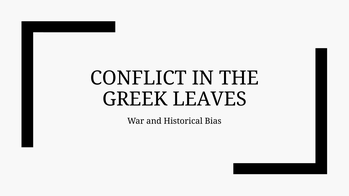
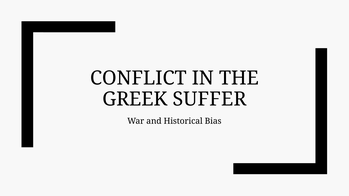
LEAVES: LEAVES -> SUFFER (209, 99)
